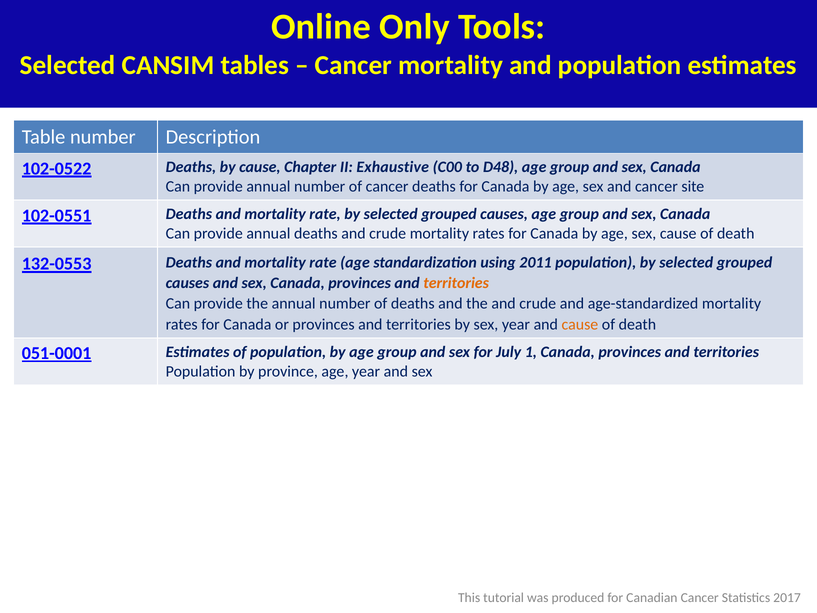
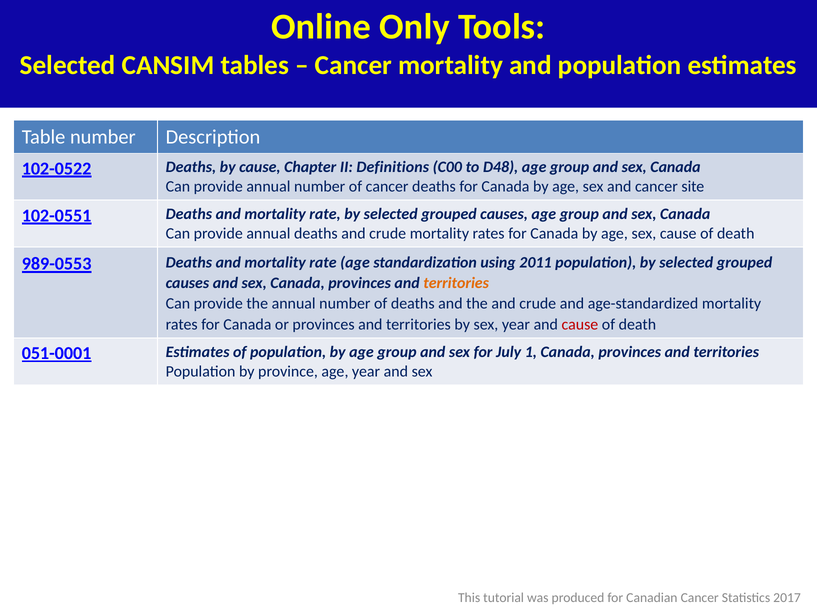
Exhaustive: Exhaustive -> Definitions (393, 167)
132-0553: 132-0553 -> 989-0553 (57, 264)
cause colour: orange -> red (580, 324)
